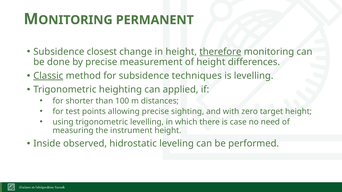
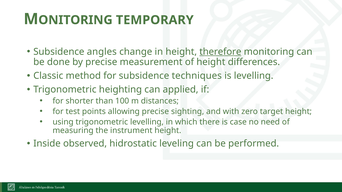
PERMANENT: PERMANENT -> TEMPORARY (155, 20)
closest: closest -> angles (102, 52)
Classic underline: present -> none (48, 76)
